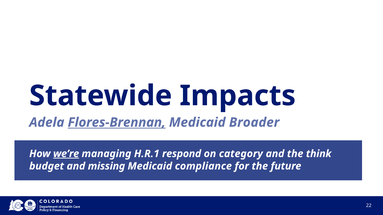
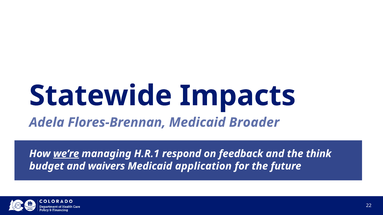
Flores-Brennan underline: present -> none (117, 123)
category: category -> feedback (241, 154)
missing: missing -> waivers (106, 166)
compliance: compliance -> application (203, 166)
